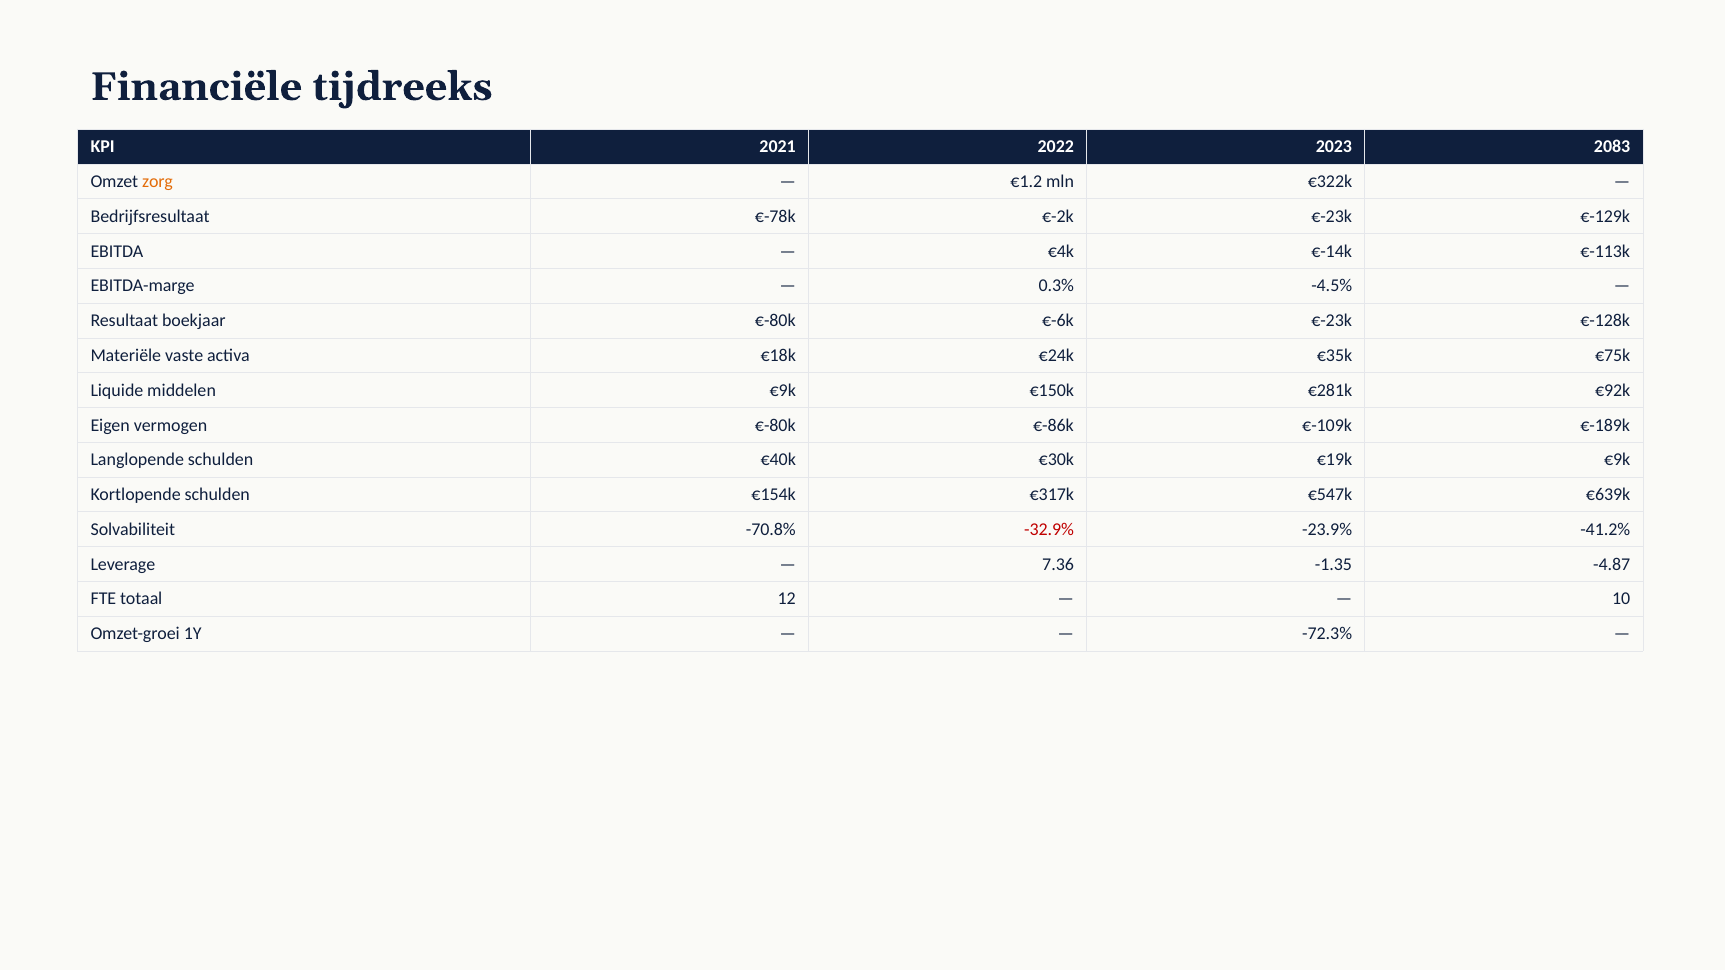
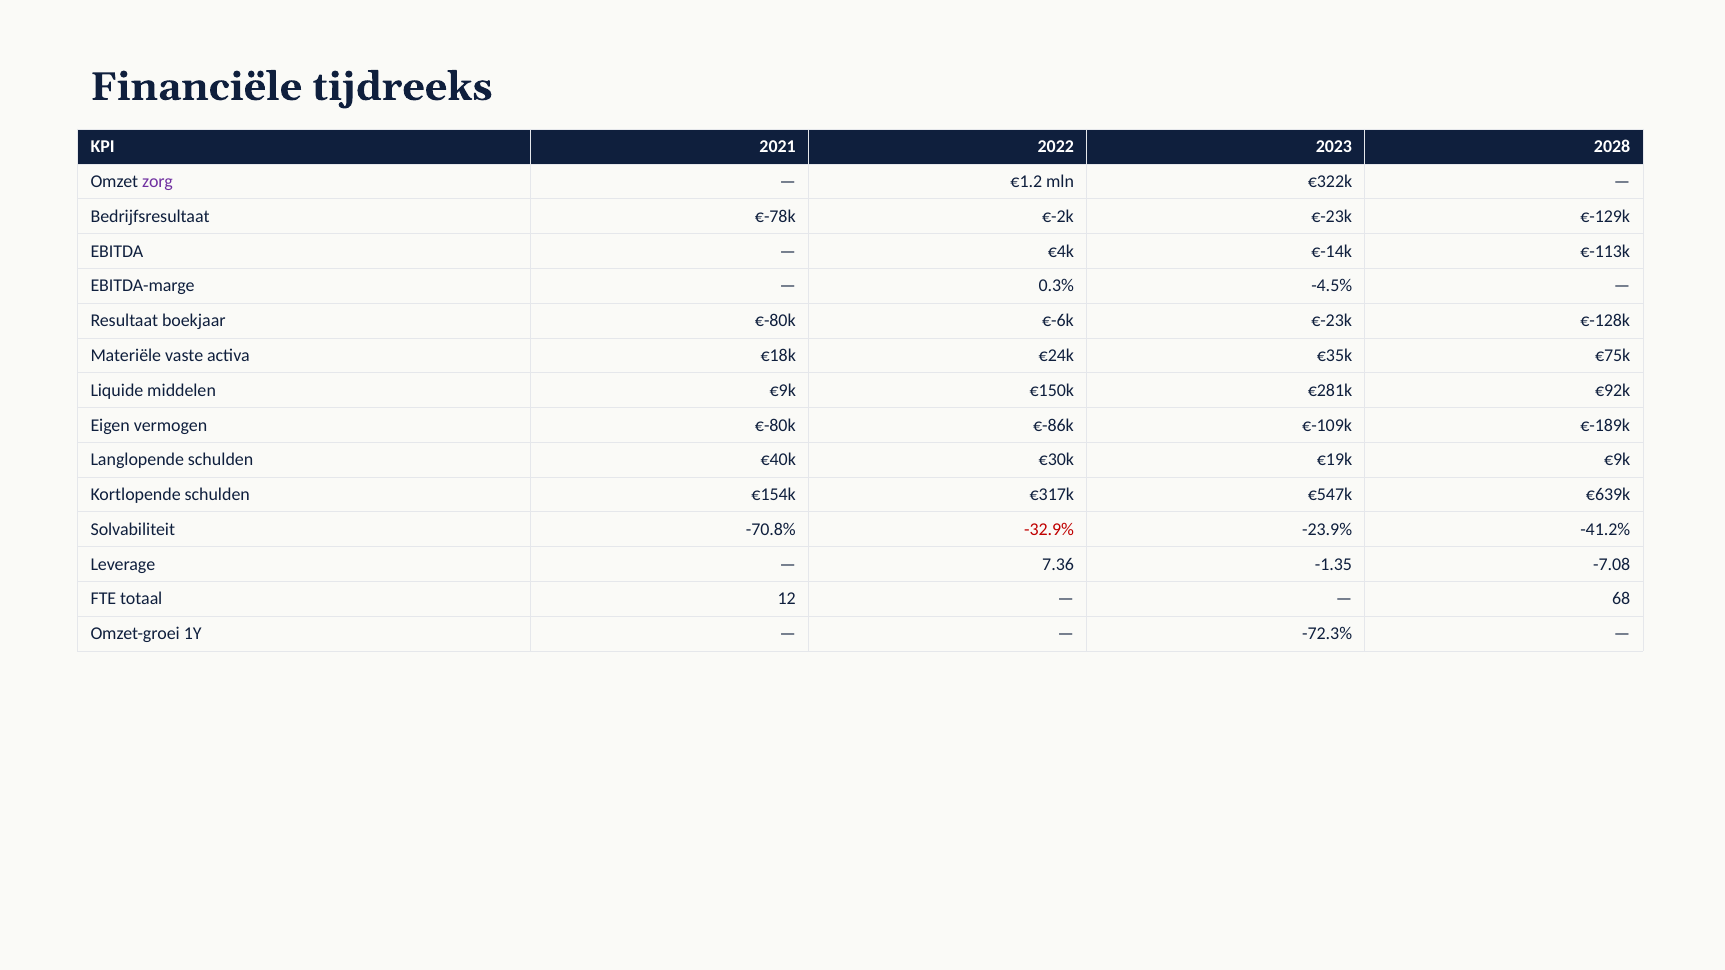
2083: 2083 -> 2028 (1612, 147)
zorg colour: orange -> purple (157, 182)
-4.87: -4.87 -> -7.08 (1612, 564)
10: 10 -> 68 (1621, 599)
